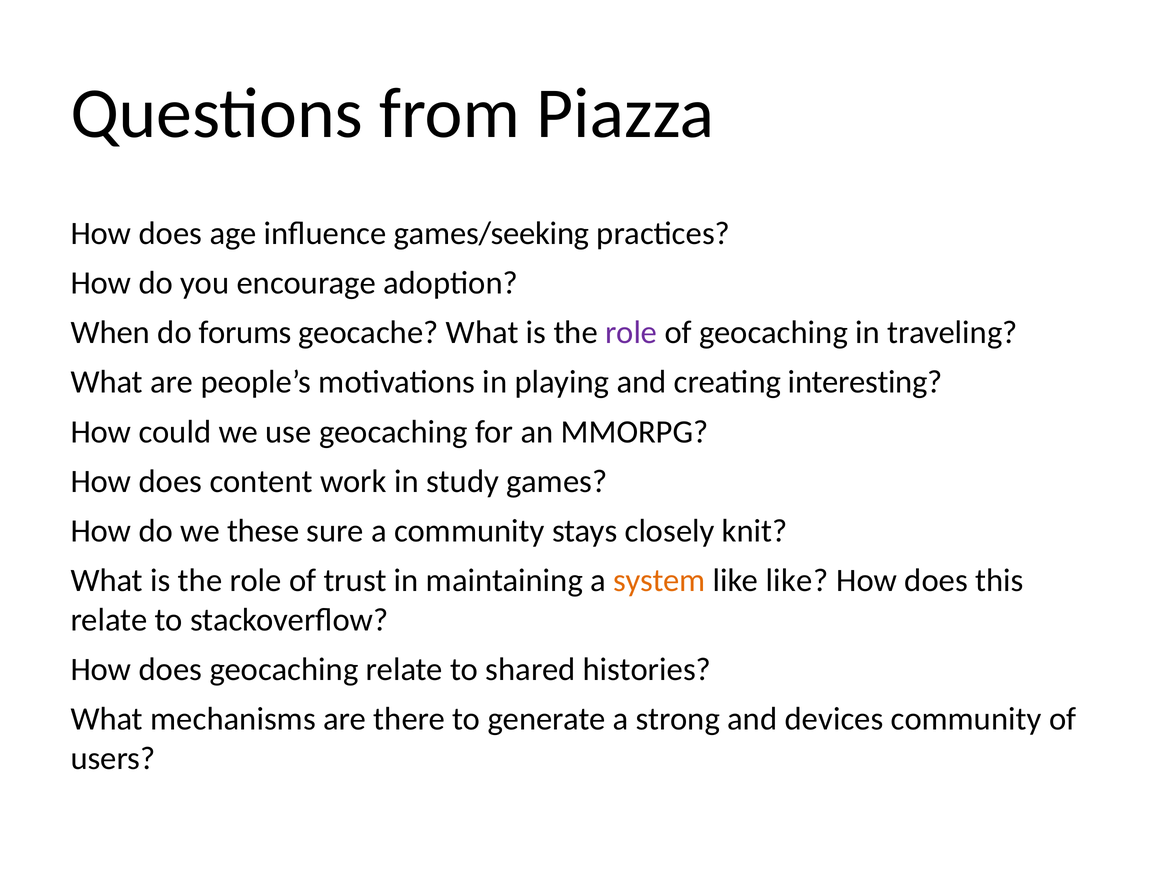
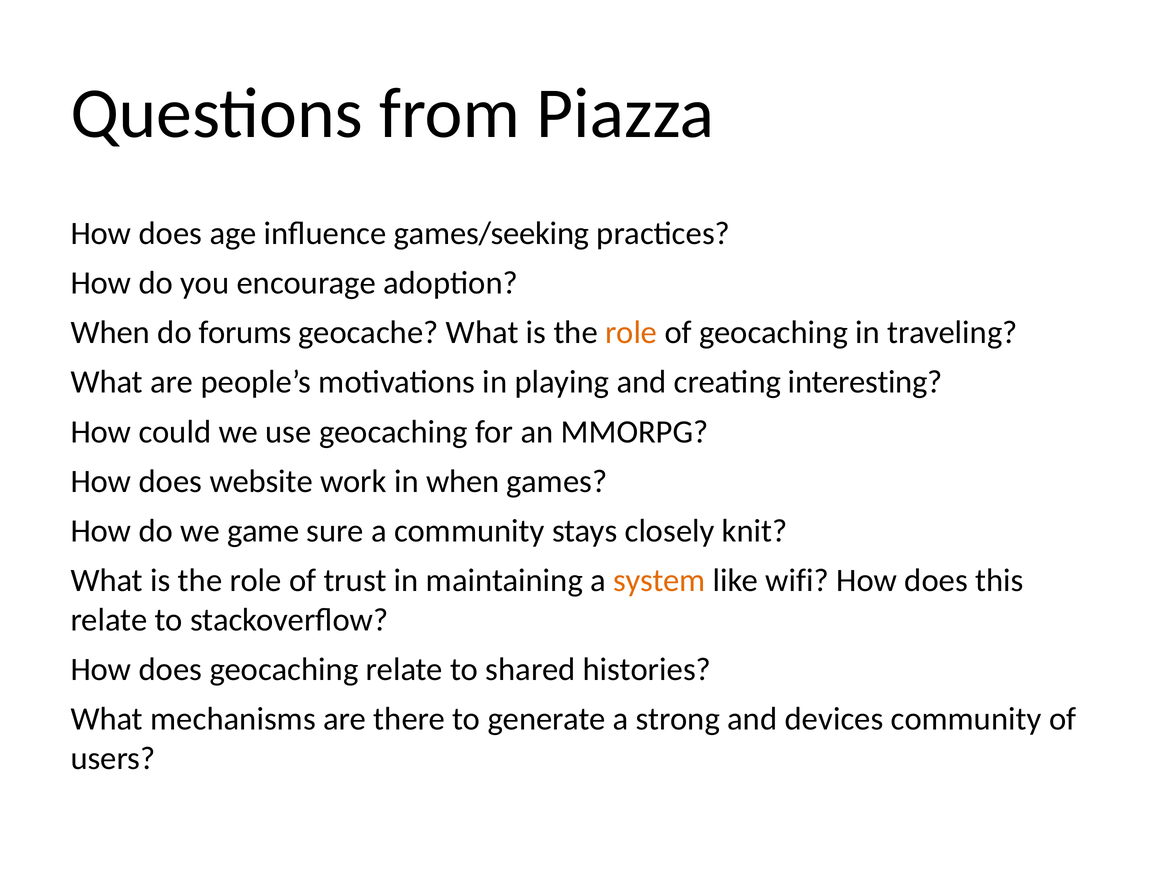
role colour: purple -> orange (631, 333)
content: content -> website (261, 482)
in study: study -> when (463, 482)
these: these -> game (263, 531)
like like: like -> wifi (797, 581)
